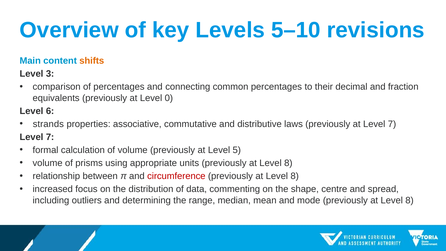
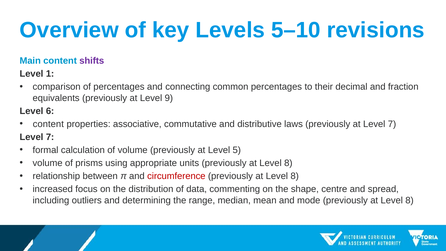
shifts colour: orange -> purple (92, 61)
3: 3 -> 1 (50, 74)
0: 0 -> 9 (169, 98)
strands: strands -> content (48, 124)
